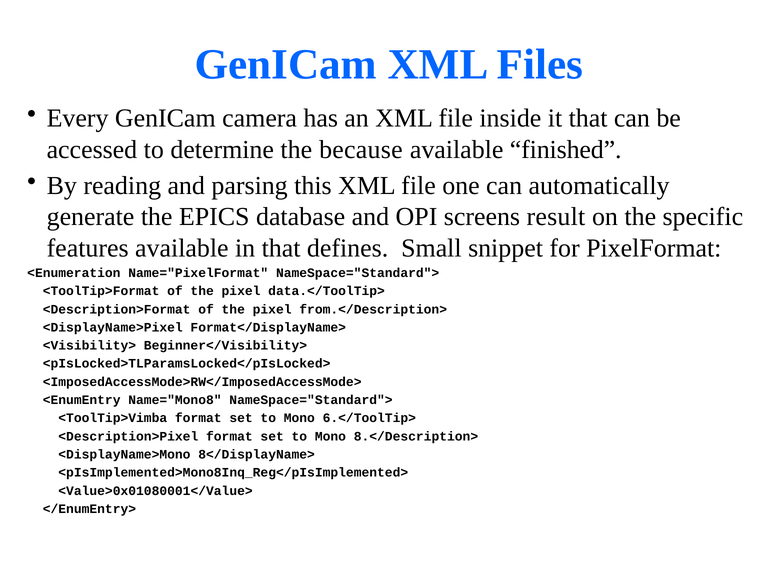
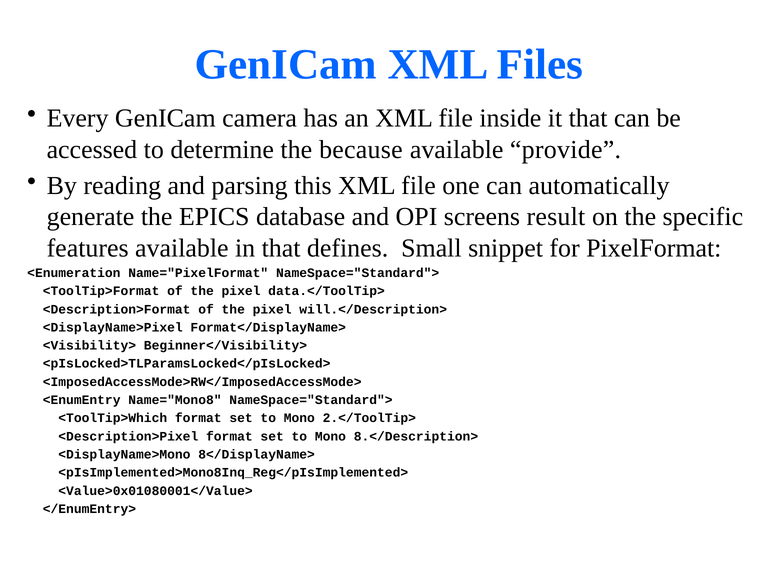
finished: finished -> provide (565, 150)
from.</Description>: from.</Description> -> will.</Description> (373, 310)
<ToolTip>Vimba: <ToolTip>Vimba -> <ToolTip>Which (113, 419)
6.</ToolTip>: 6.</ToolTip> -> 2.</ToolTip> (369, 419)
